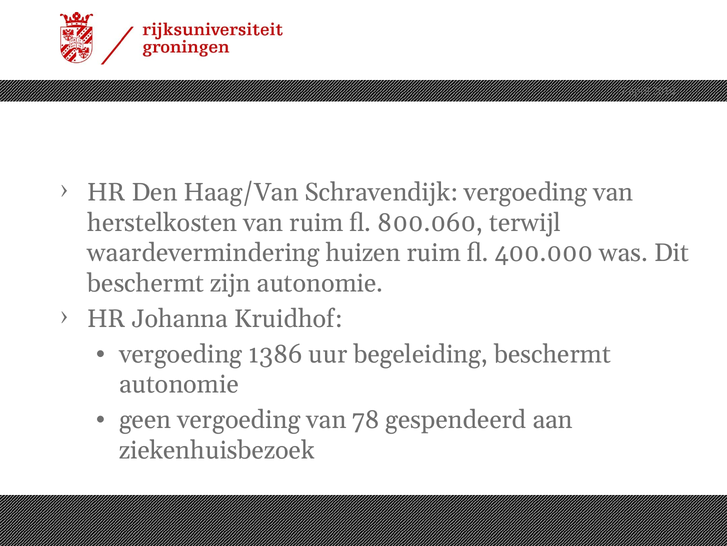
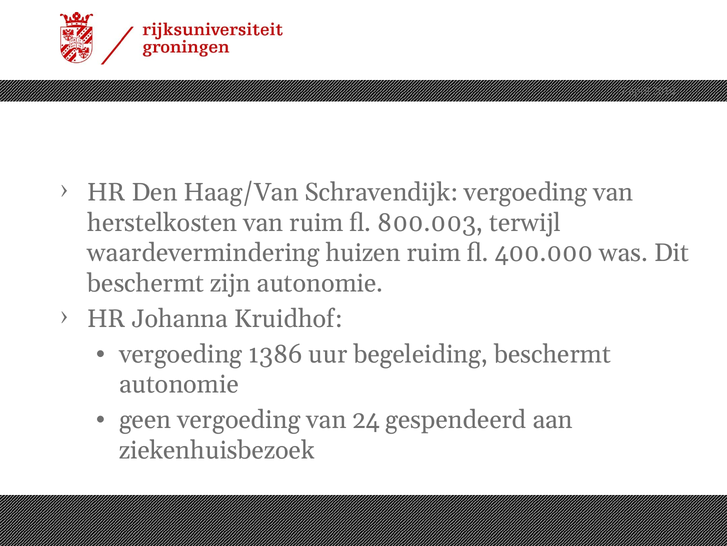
800.060: 800.060 -> 800.003 (430, 223)
78: 78 -> 24 (366, 419)
